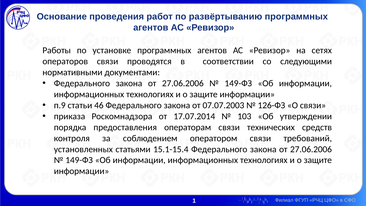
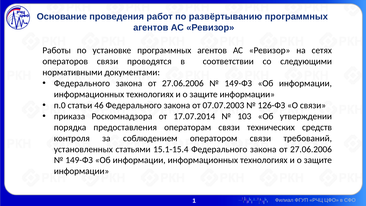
п.9: п.9 -> п.0 (60, 105)
